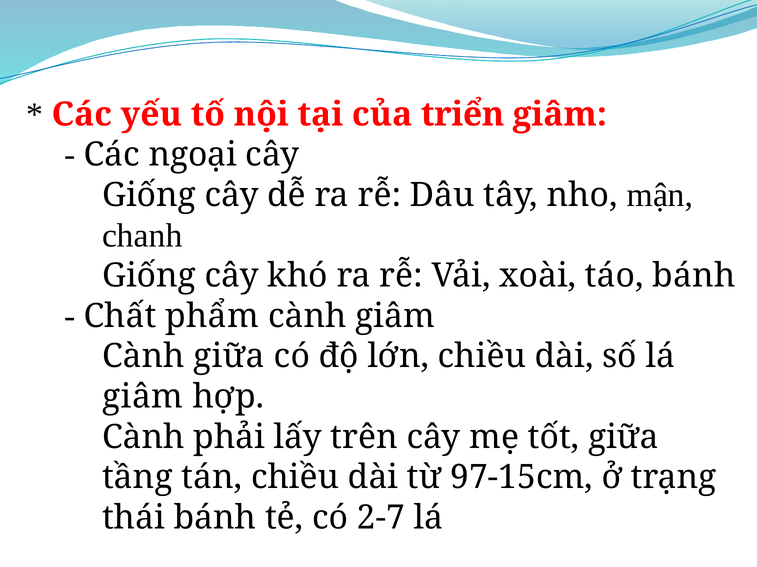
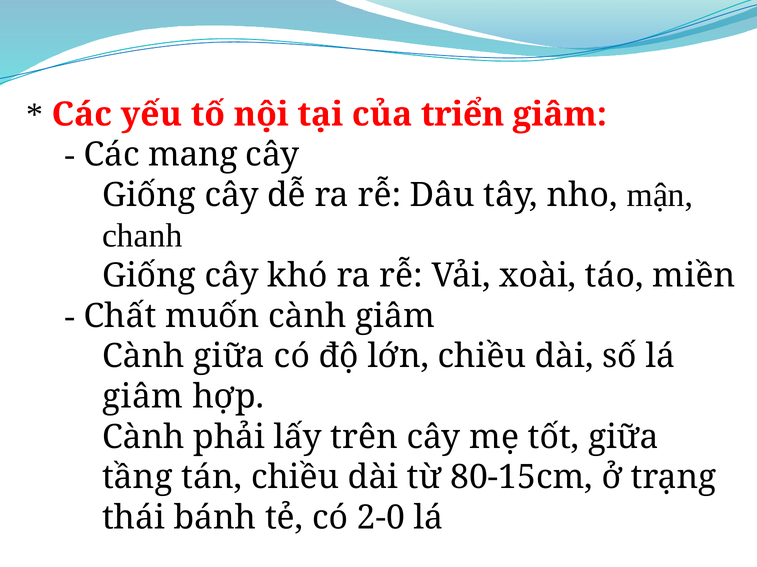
ngoại: ngoại -> mang (193, 155)
táo bánh: bánh -> miền (694, 276)
phẩm: phẩm -> muốn (212, 316)
97-15cm: 97-15cm -> 80-15cm (522, 478)
2-7: 2-7 -> 2-0 (381, 518)
